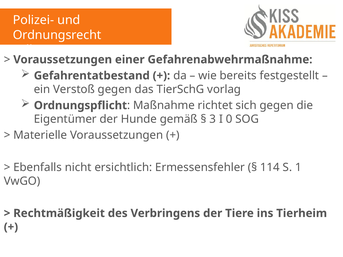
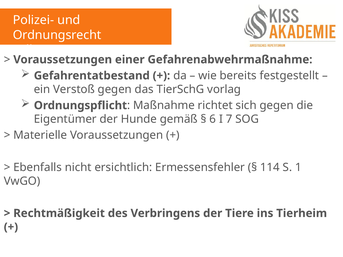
3: 3 -> 6 (213, 119)
0: 0 -> 7 (229, 119)
